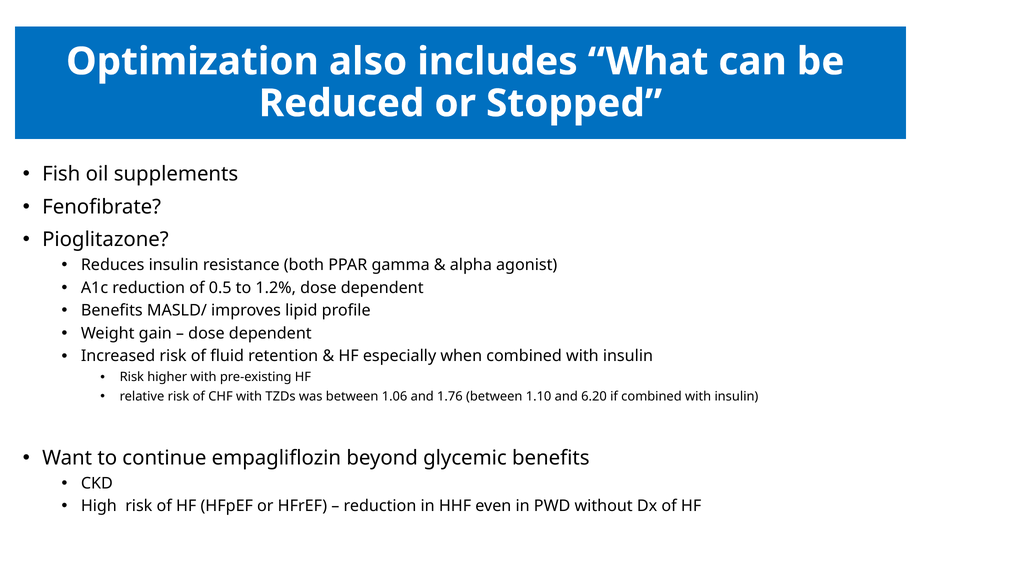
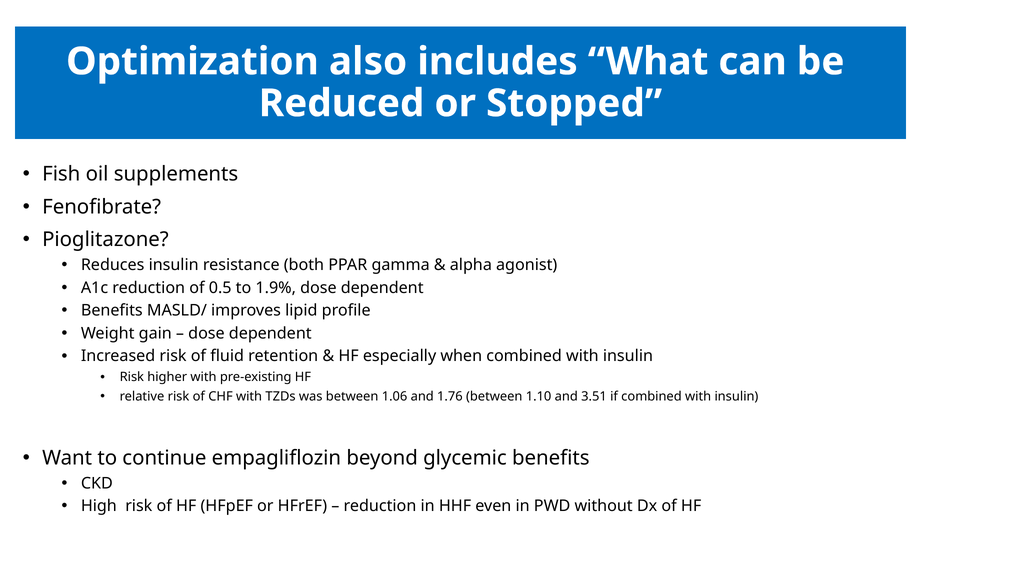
1.2%: 1.2% -> 1.9% (276, 288)
6.20: 6.20 -> 3.51 (594, 397)
